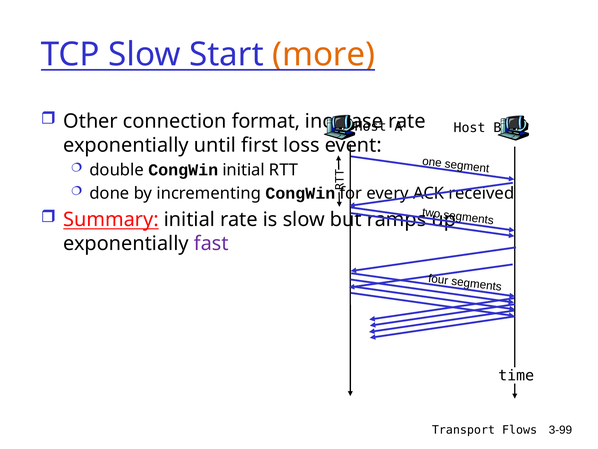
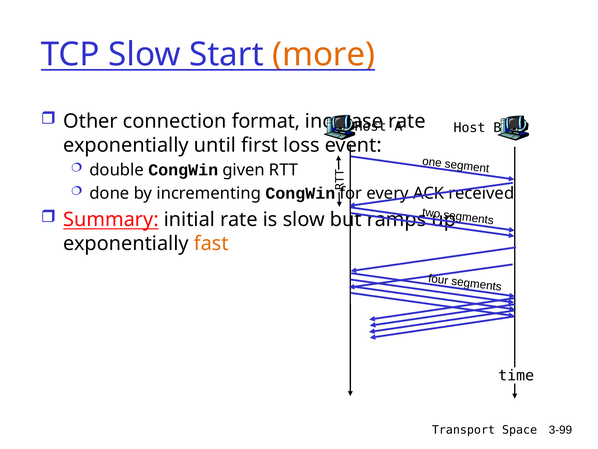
CongWin initial: initial -> given (244, 170)
fast colour: purple -> orange (211, 243)
Flows: Flows -> Space (520, 429)
